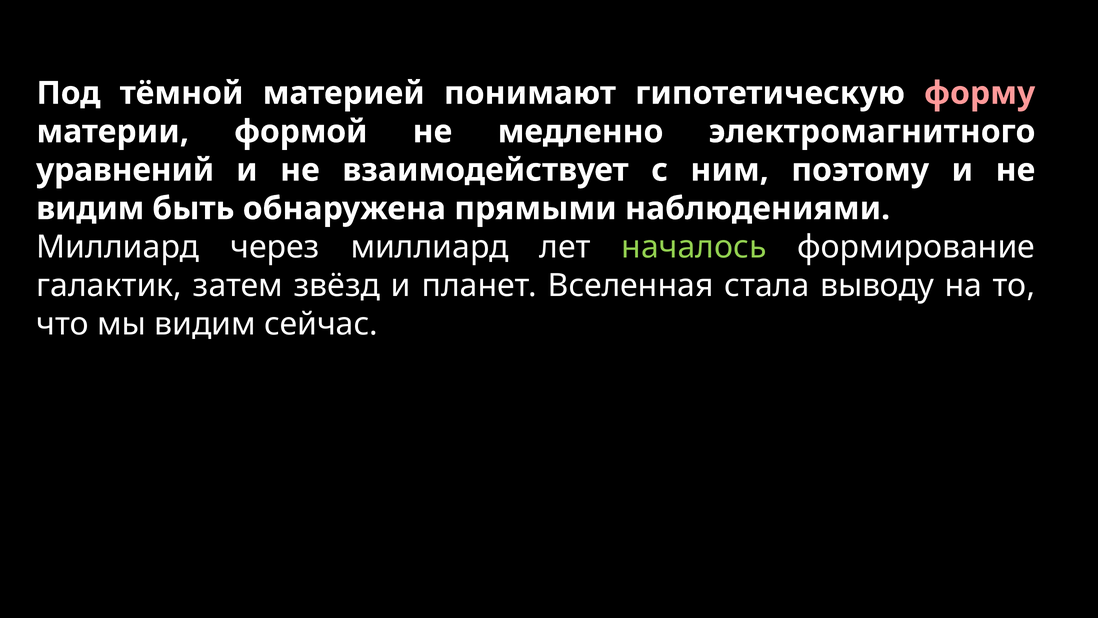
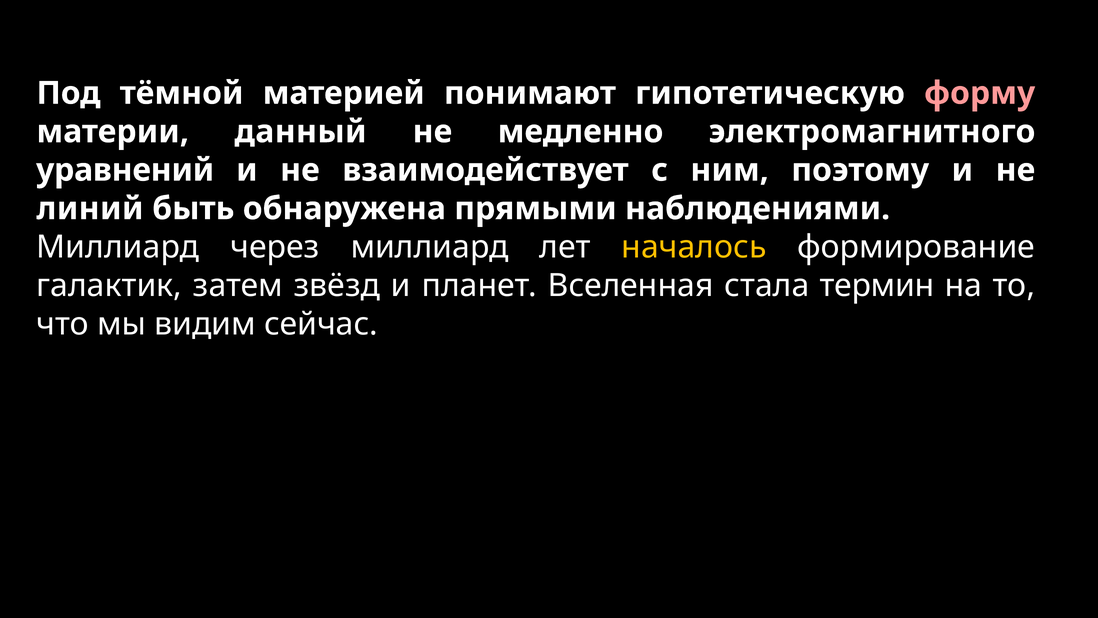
формой: формой -> данный (301, 132)
видим: видим -> линий (90, 208)
началось colour: light green -> yellow (694, 247)
выводу: выводу -> термин (877, 285)
